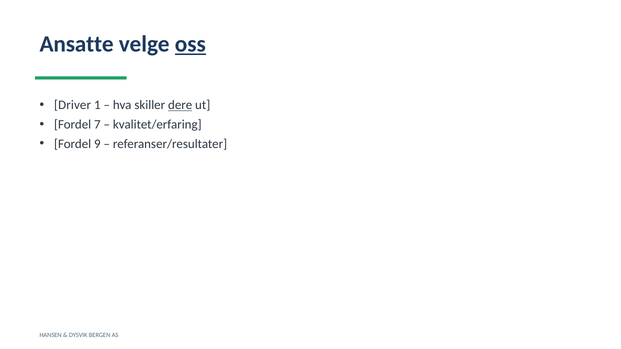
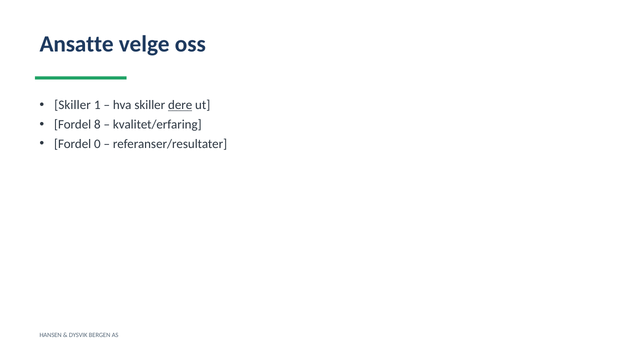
oss underline: present -> none (190, 44)
Driver: Driver -> Skiller (73, 105)
7: 7 -> 8 (97, 125)
9: 9 -> 0 (97, 144)
